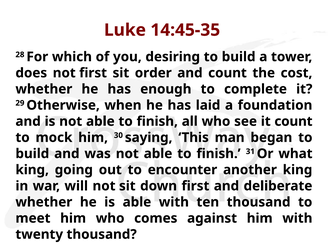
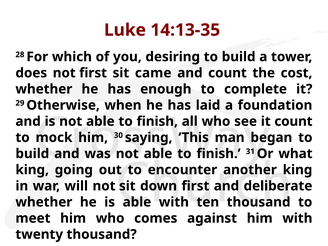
14:45-35: 14:45-35 -> 14:13-35 (185, 30)
order: order -> came (153, 73)
